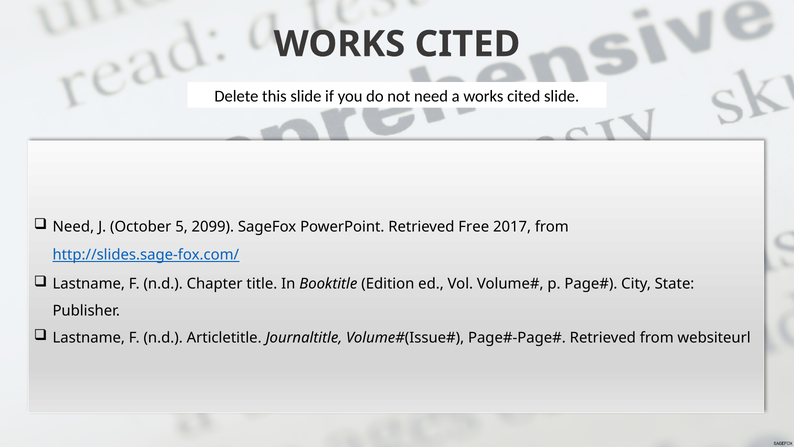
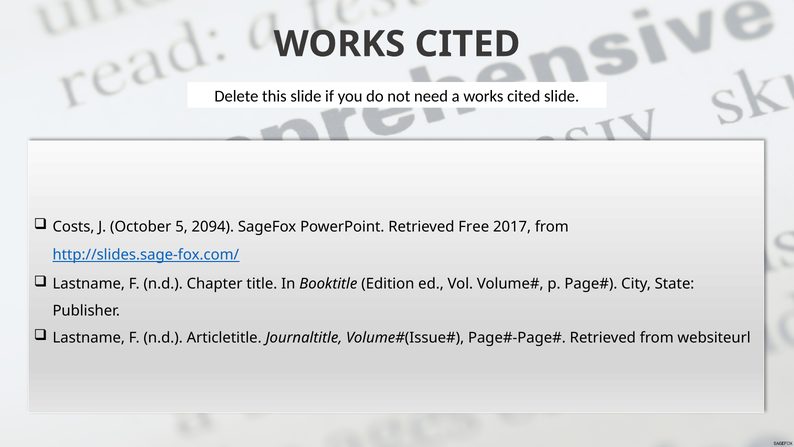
Need: Need -> Costs (73, 227)
2099: 2099 -> 2094 (213, 227)
